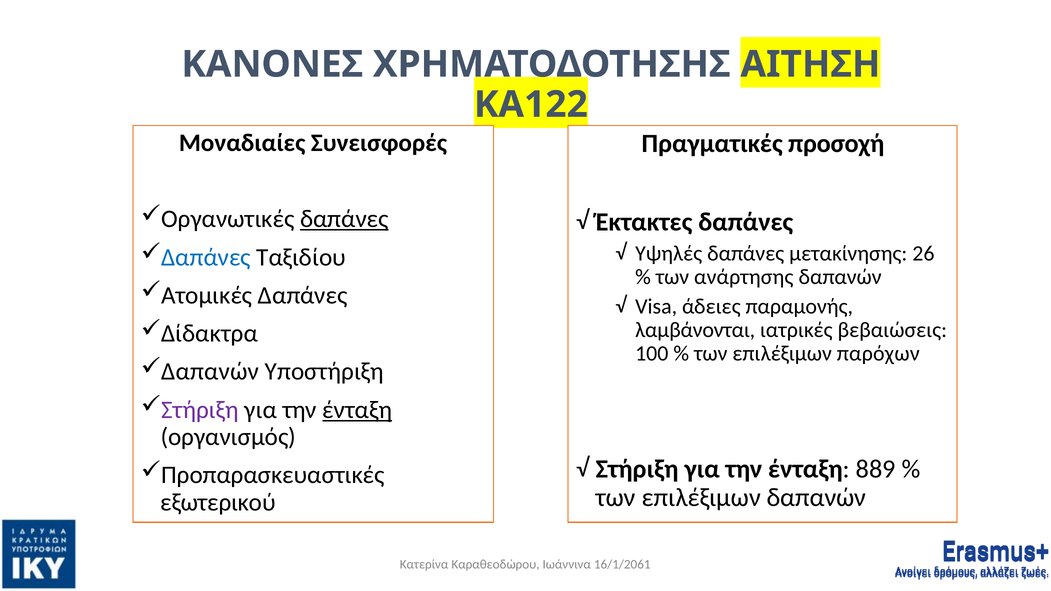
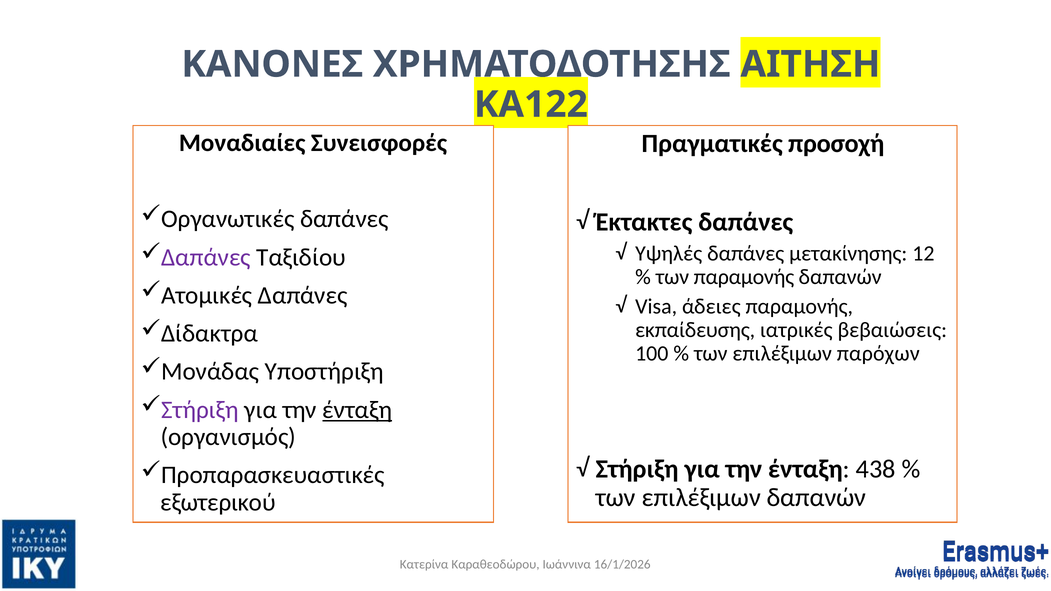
δαπάνες underline: present -> none (344, 219)
26: 26 -> 12 (923, 254)
Δαπάνες colour: blue -> purple (206, 257)
των ανάρτησης: ανάρτησης -> παραμονής (744, 277)
λαμβάνονται: λαμβάνονται -> εκπαίδευσης (695, 330)
Δαπανών: Δαπανών -> Μονάδας (210, 372)
889: 889 -> 438 (876, 469)
16/1/2061: 16/1/2061 -> 16/1/2026 (622, 565)
